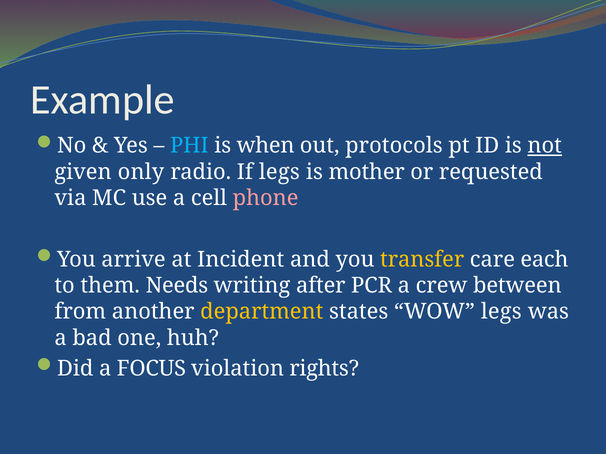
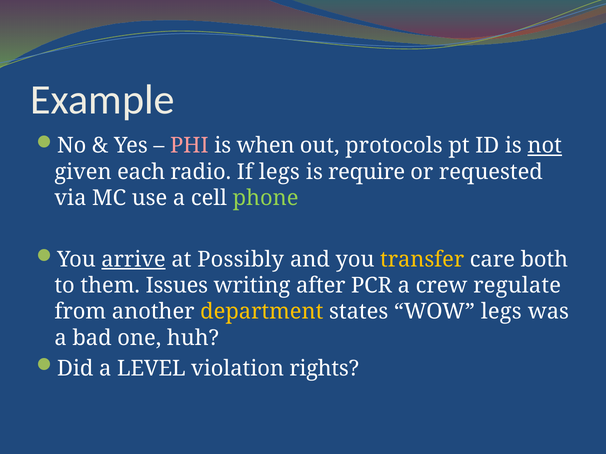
PHI colour: light blue -> pink (189, 146)
only: only -> each (141, 172)
mother: mother -> require (367, 172)
phone colour: pink -> light green (266, 198)
arrive underline: none -> present (134, 260)
Incident: Incident -> Possibly (241, 260)
each: each -> both (544, 260)
Needs: Needs -> Issues (177, 286)
between: between -> regulate (517, 286)
FOCUS: FOCUS -> LEVEL (151, 369)
